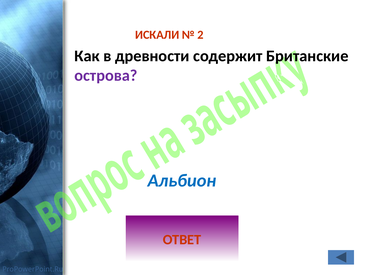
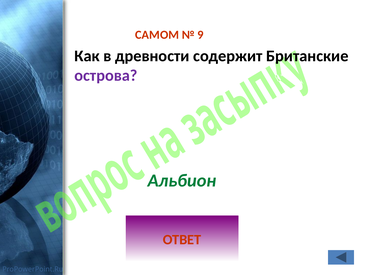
ИСКАЛИ: ИСКАЛИ -> САМОМ (157, 35)
2: 2 -> 9 (201, 35)
Альбион colour: blue -> green (182, 181)
